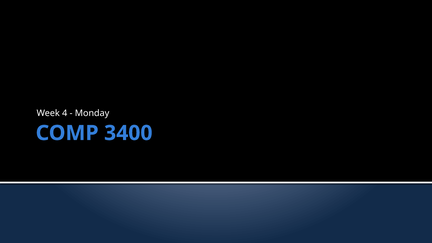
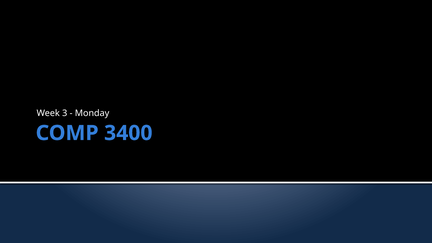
4: 4 -> 3 (65, 113)
